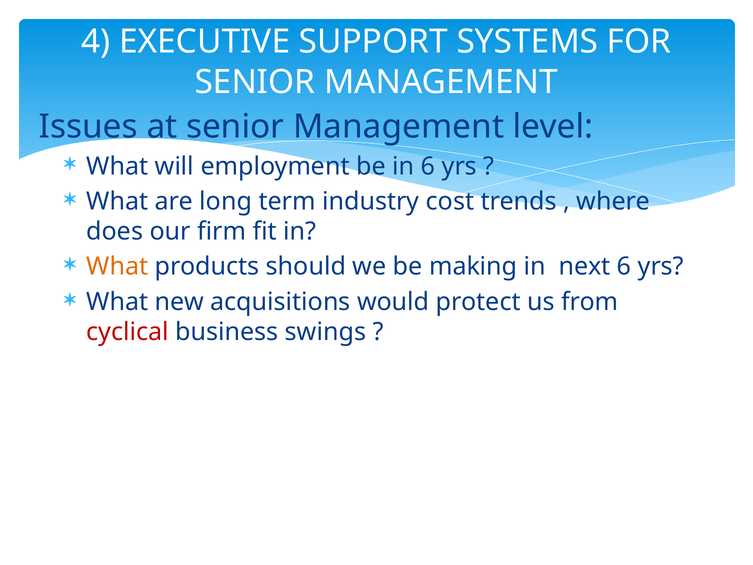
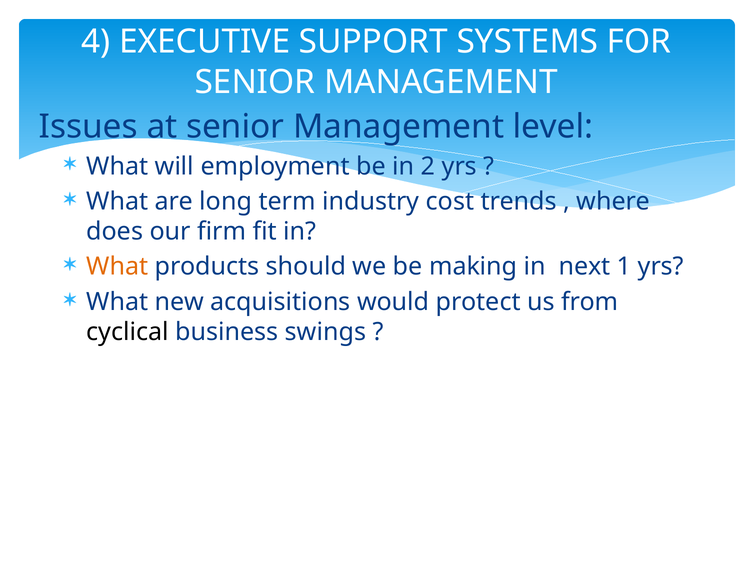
in 6: 6 -> 2 (428, 166)
next 6: 6 -> 1 (624, 267)
cyclical colour: red -> black (128, 332)
